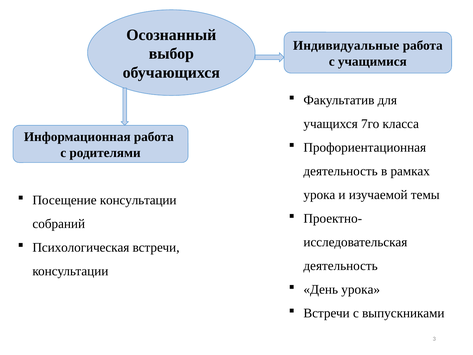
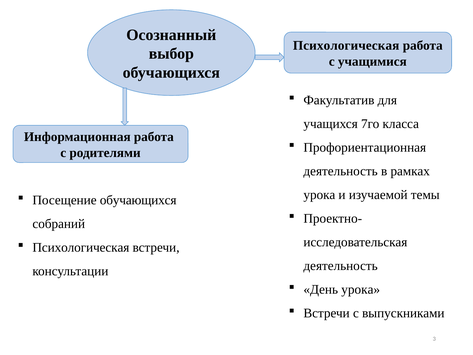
Индивидуальные: Индивидуальные -> Психологическая (346, 46)
Посещение консультации: консультации -> обучающихся (138, 200)
